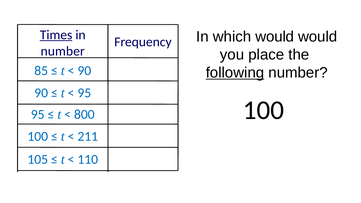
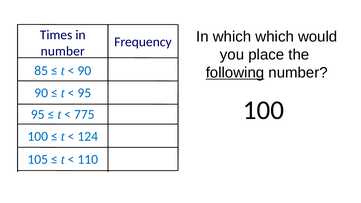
Times underline: present -> none (56, 35)
which would: would -> which (275, 37)
800: 800 -> 775 (84, 114)
211: 211 -> 124 (88, 137)
